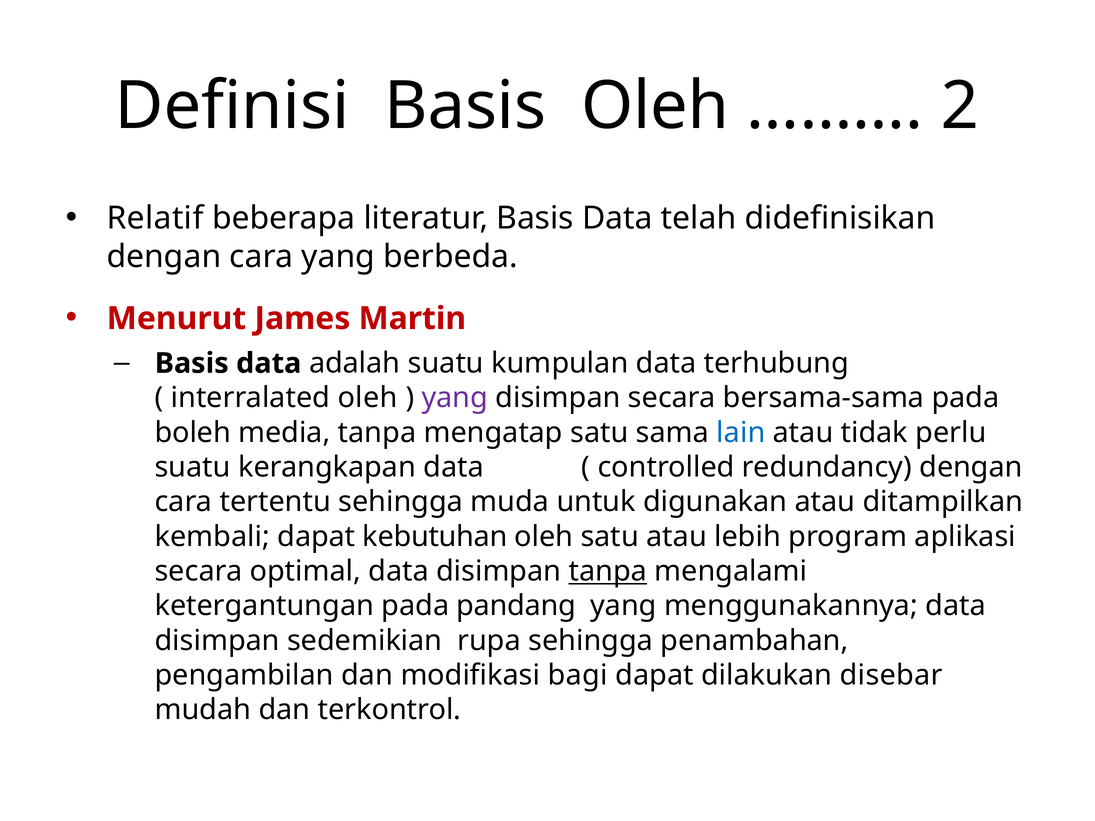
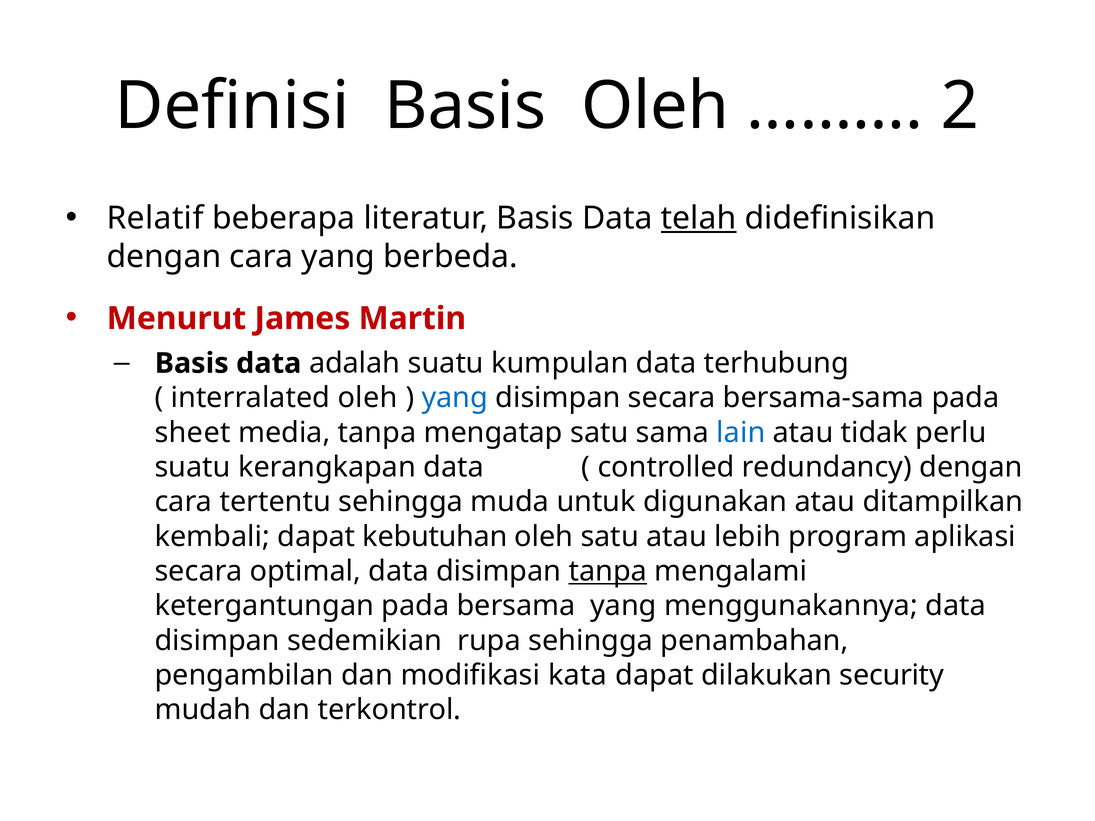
telah underline: none -> present (699, 219)
yang colour: purple -> blue (455, 398)
boleh: boleh -> sheet (193, 433)
pandang: pandang -> bersama (516, 606)
bagi: bagi -> kata (578, 675)
disebar: disebar -> security (892, 675)
